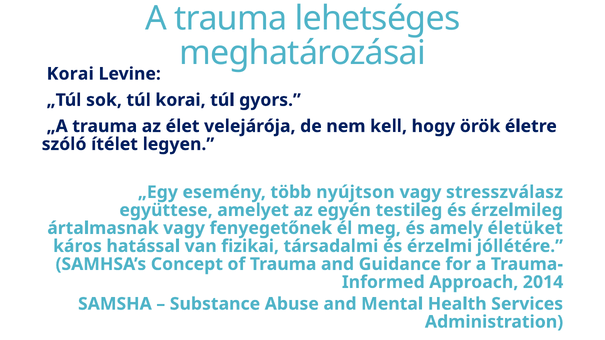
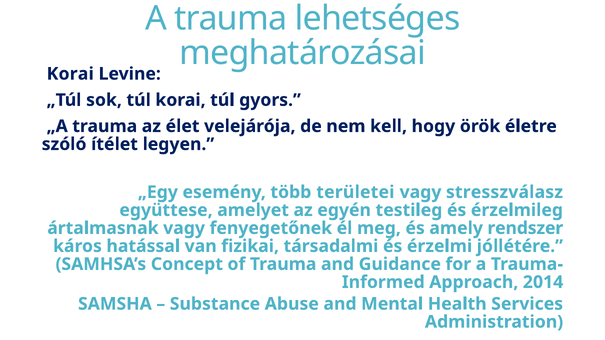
nyújtson: nyújtson -> területei (355, 192)
életüket: életüket -> rendszer (525, 228)
